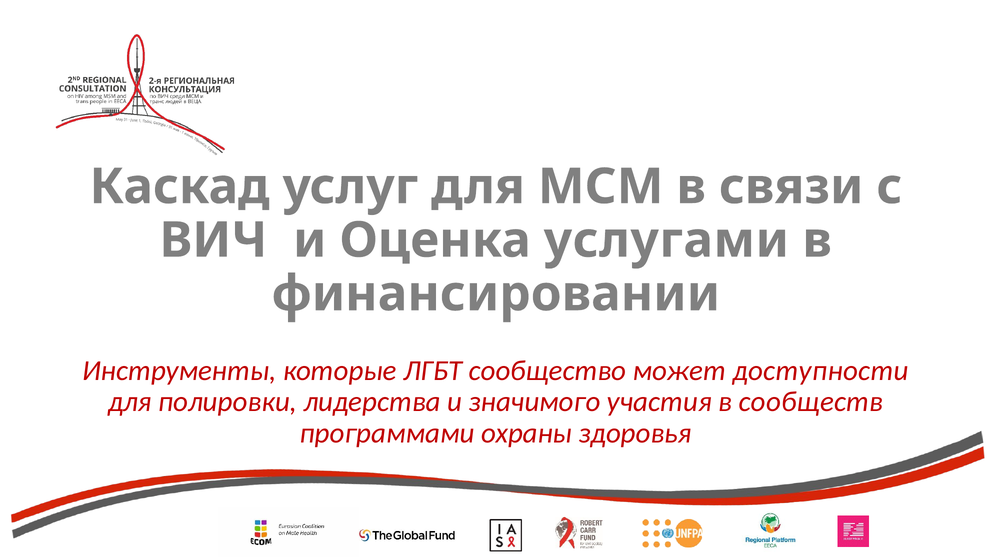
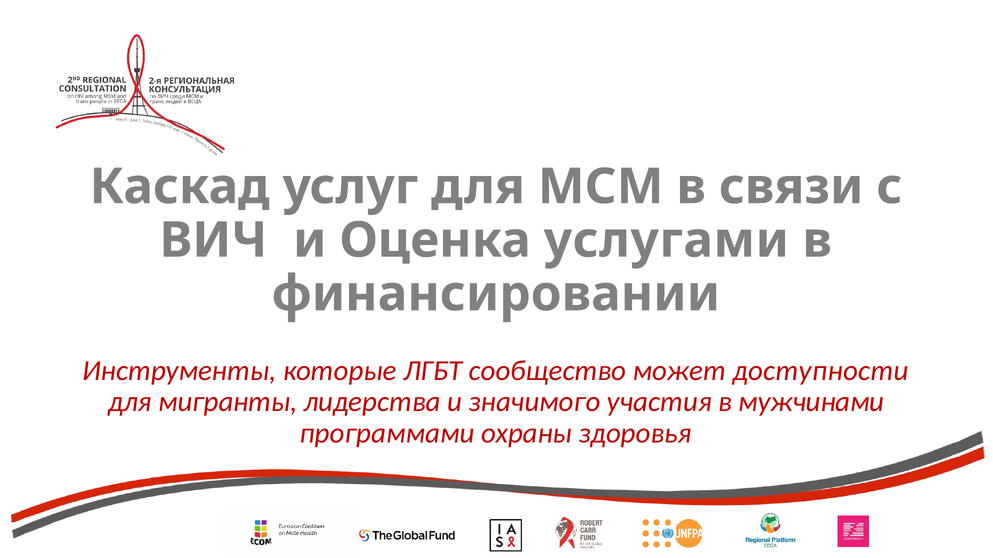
полировки: полировки -> мигранты (228, 402)
сообществ: сообществ -> мужчинами (811, 402)
